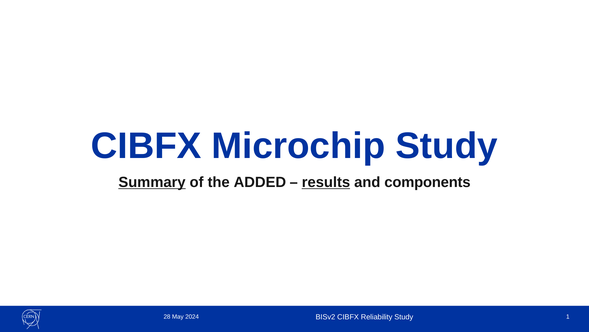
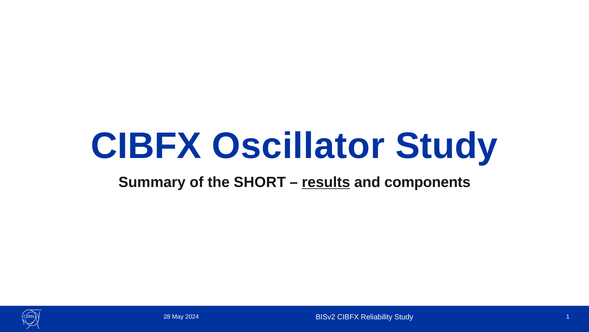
Microchip: Microchip -> Oscillator (298, 146)
Summary underline: present -> none (152, 182)
ADDED: ADDED -> SHORT (260, 182)
